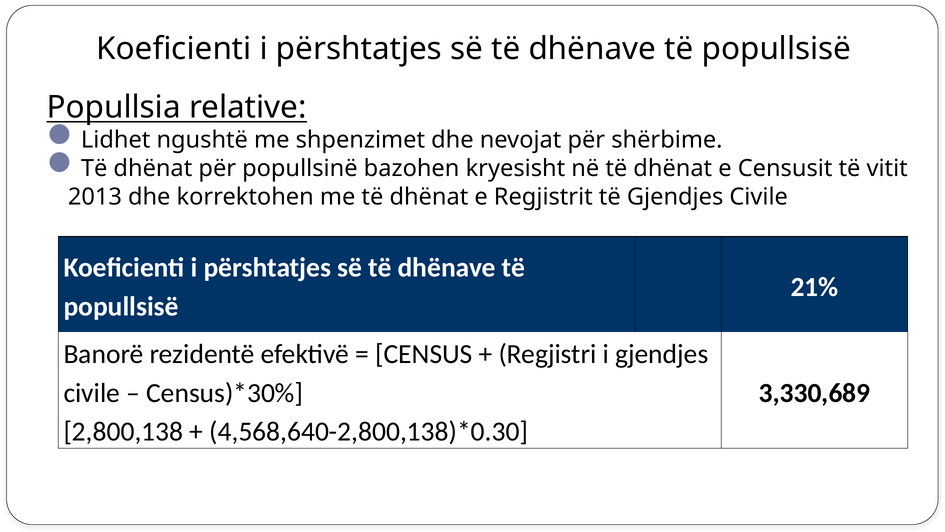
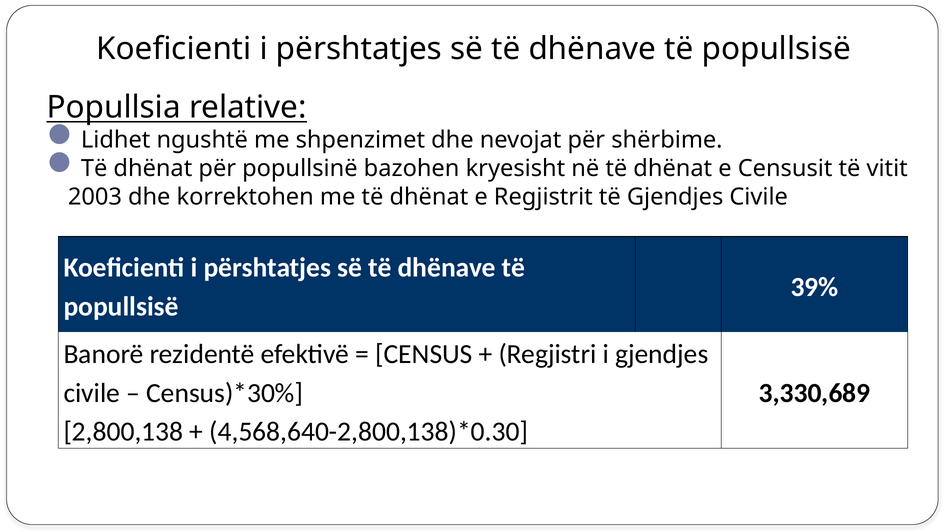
2013: 2013 -> 2003 (95, 197)
21%: 21% -> 39% (815, 287)
